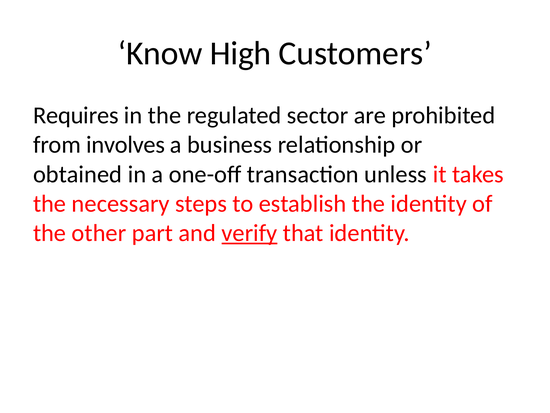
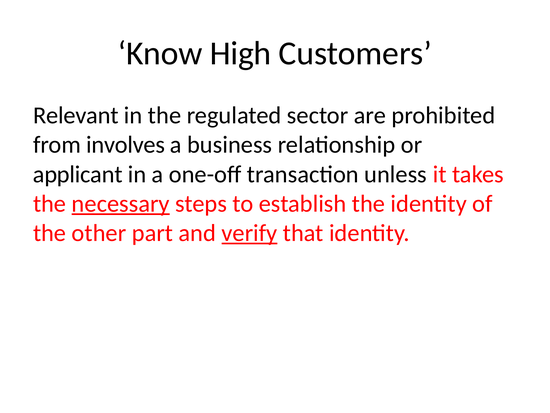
Requires: Requires -> Relevant (76, 115)
obtained: obtained -> applicant (78, 174)
necessary underline: none -> present (121, 203)
